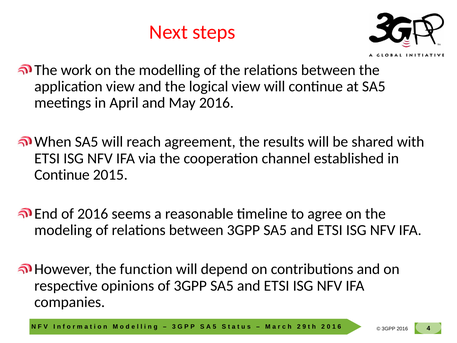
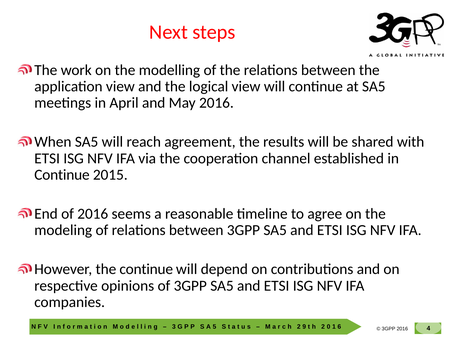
the function: function -> continue (146, 269)
